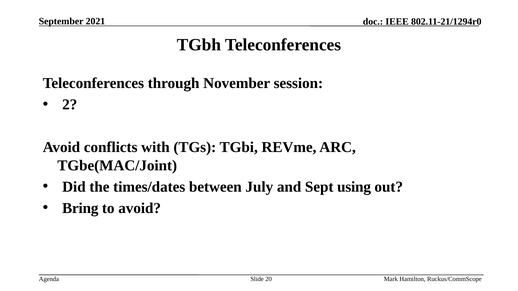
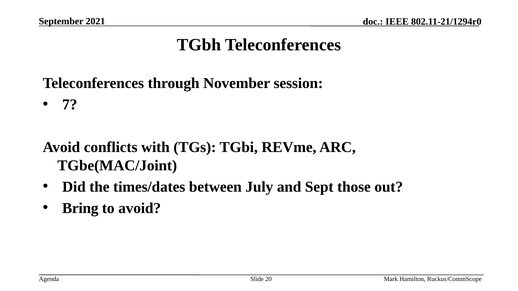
2: 2 -> 7 (70, 105)
using: using -> those (354, 187)
